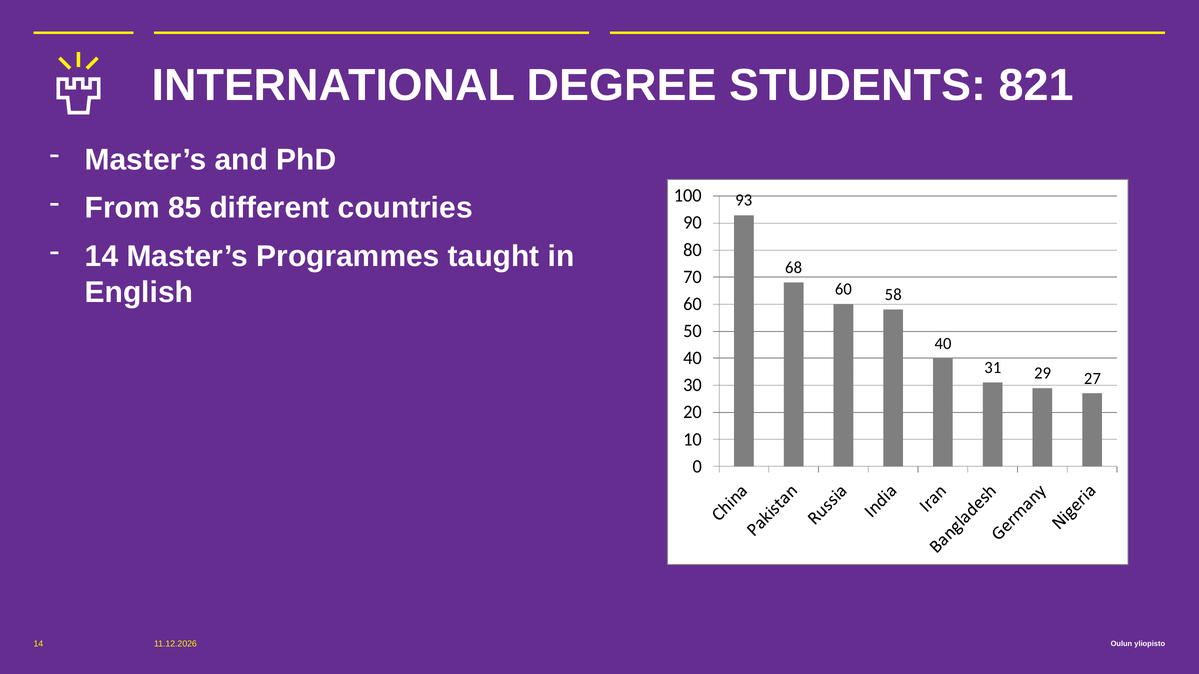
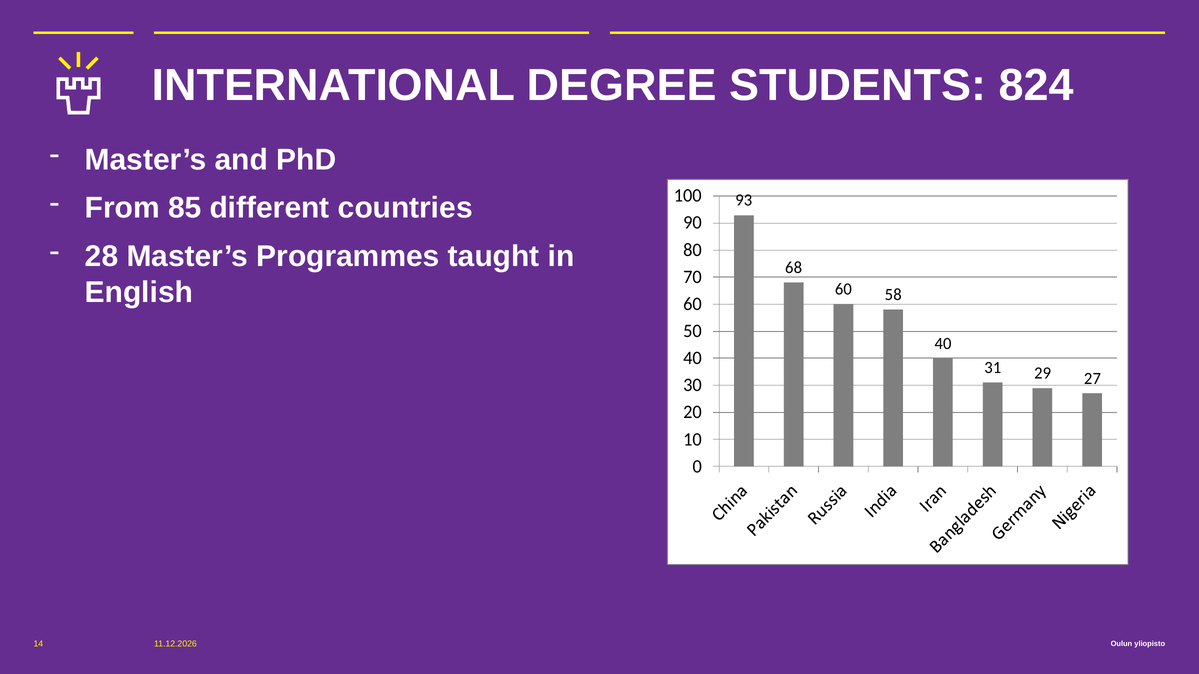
821: 821 -> 824 (1036, 85)
14: 14 -> 28 (102, 257)
